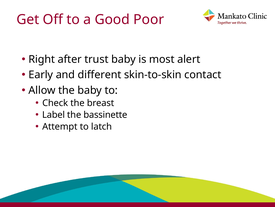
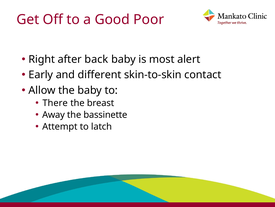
trust: trust -> back (96, 59)
Check: Check -> There (55, 103)
Label: Label -> Away (54, 114)
